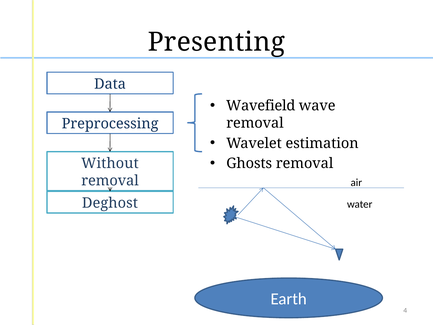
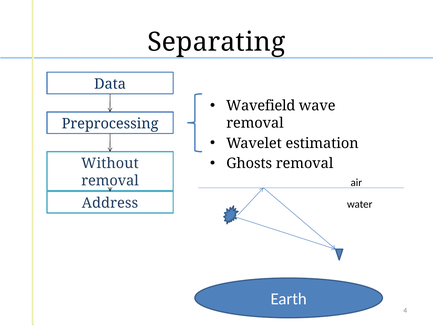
Presenting: Presenting -> Separating (216, 42)
Deghost: Deghost -> Address (110, 203)
